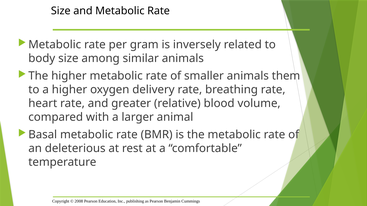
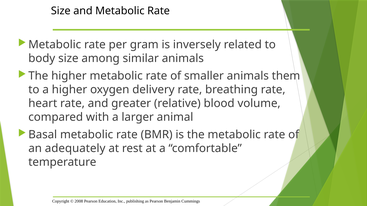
deleterious: deleterious -> adequately (75, 149)
